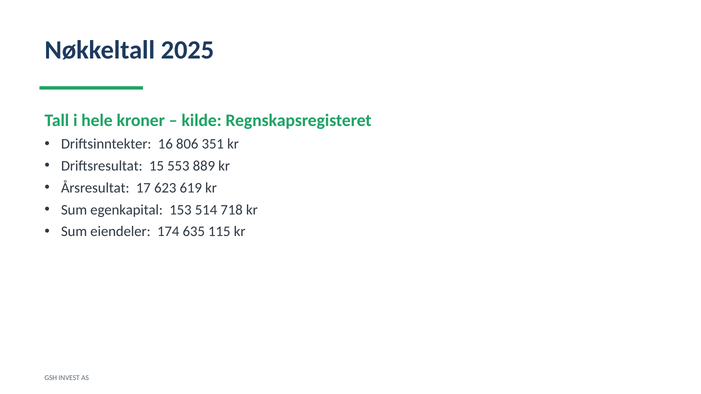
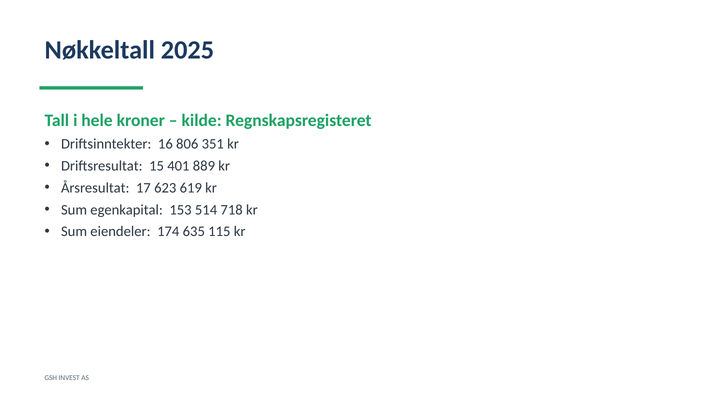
553: 553 -> 401 (178, 166)
